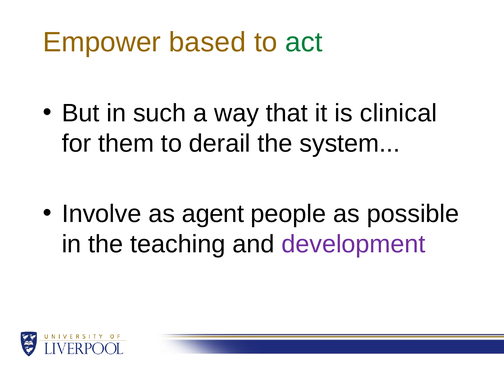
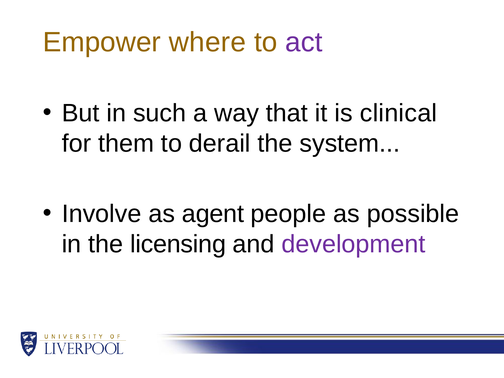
based: based -> where (207, 42)
act colour: green -> purple (304, 42)
teaching: teaching -> licensing (178, 244)
